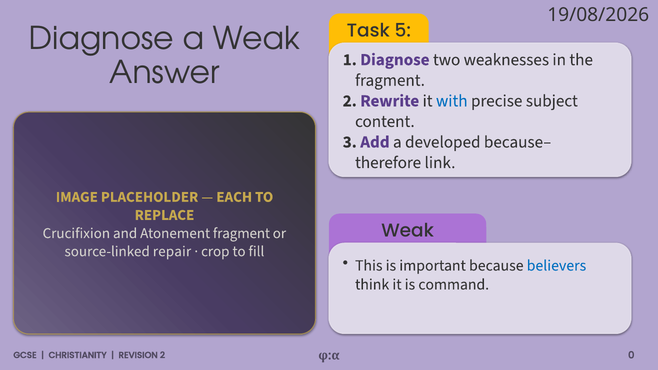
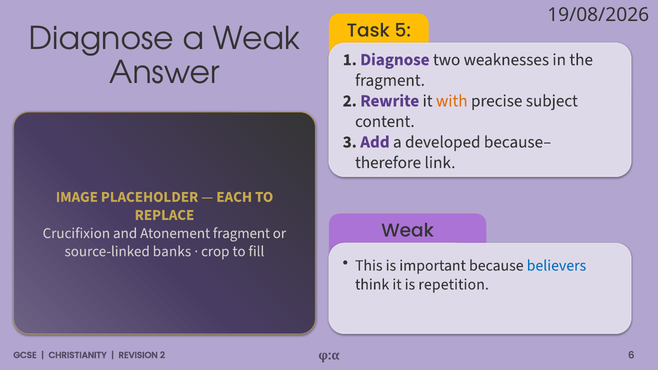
with colour: blue -> orange (452, 101)
repair: repair -> banks (172, 251)
command: command -> repetition (454, 284)
0: 0 -> 6 (631, 355)
